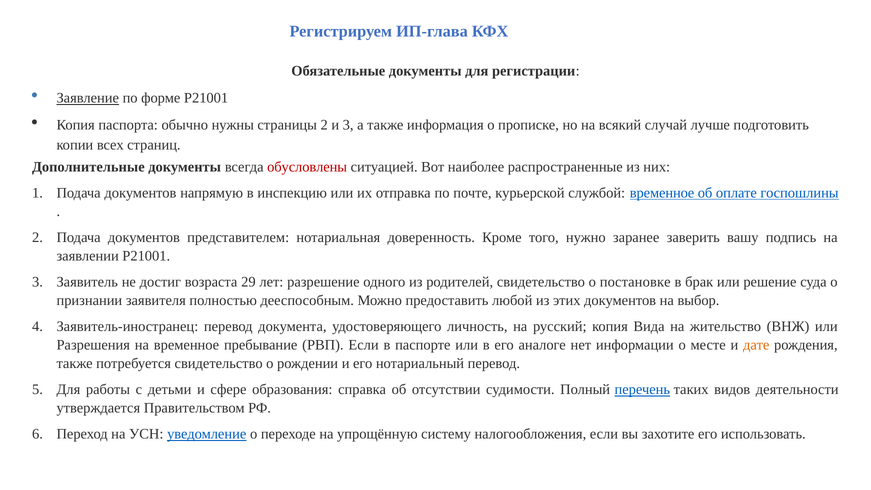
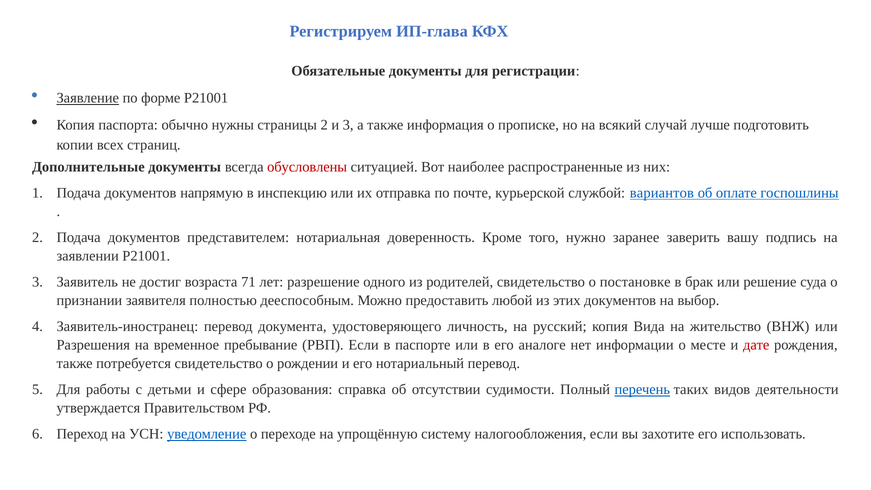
службой временное: временное -> вариантов (662, 193)
29: 29 -> 71 (248, 282)
дате colour: orange -> red (756, 345)
